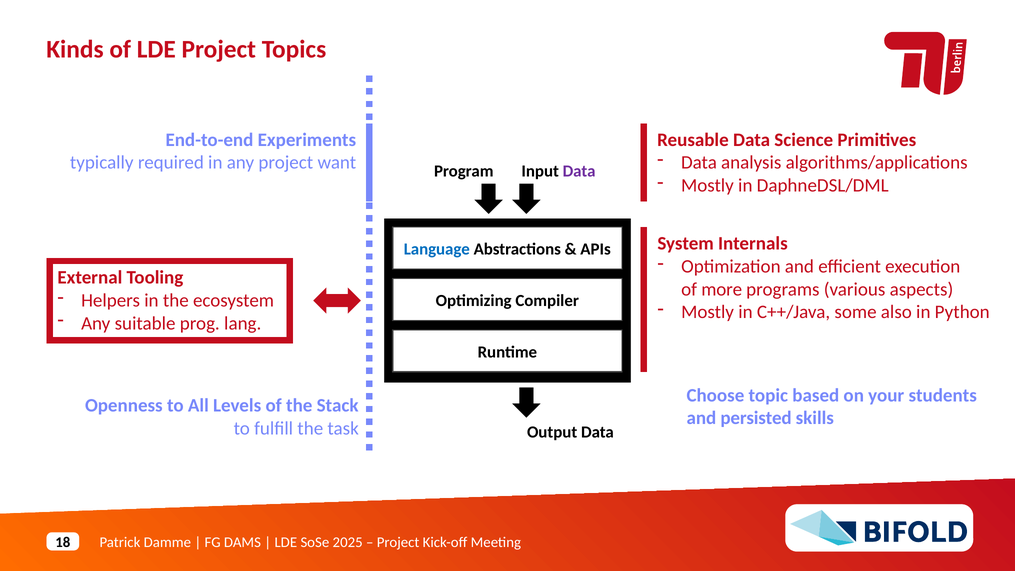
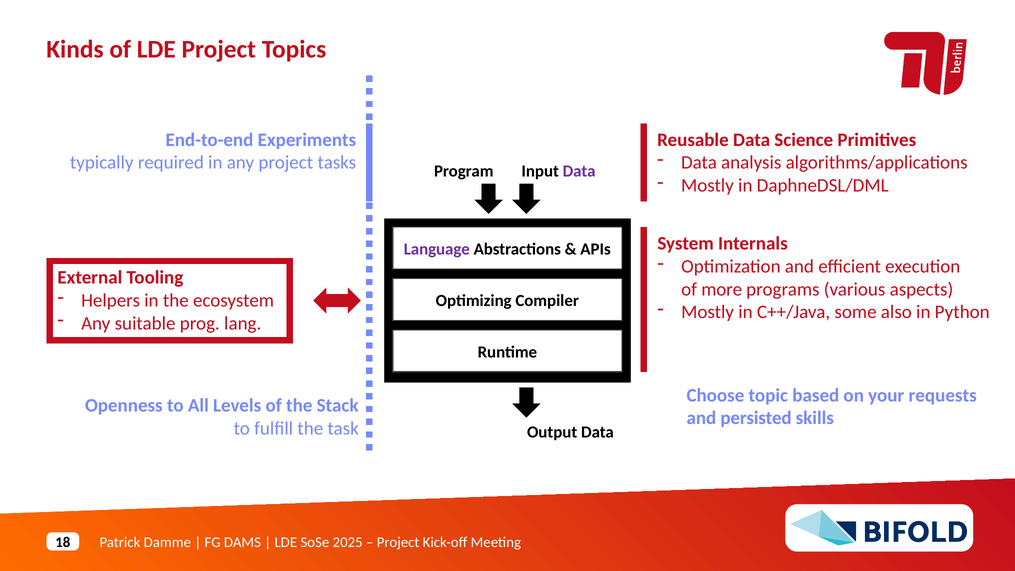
want: want -> tasks (337, 163)
Language colour: blue -> purple (437, 249)
students: students -> requests (943, 395)
